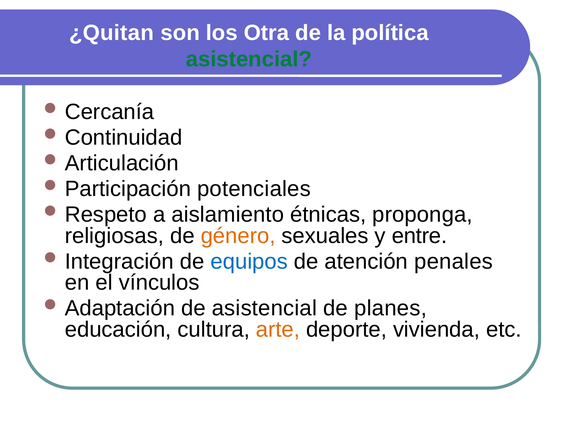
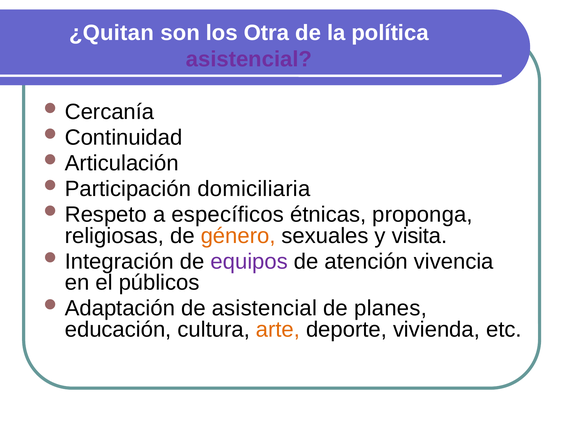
asistencial colour: green -> purple (249, 59)
potenciales: potenciales -> domiciliaria (254, 189)
aislamiento: aislamiento -> específicos (228, 215)
entre: entre -> visita (419, 236)
equipos colour: blue -> purple (249, 261)
penales: penales -> vivencia (454, 261)
vínculos: vínculos -> públicos (159, 283)
